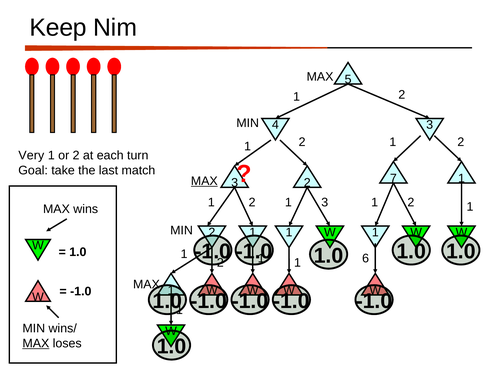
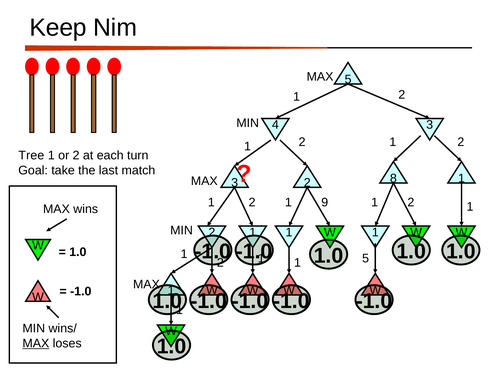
Very: Very -> Tree (31, 156)
MAX underline: present -> none (204, 181)
7: 7 -> 8 (393, 179)
2 3: 3 -> 9 (325, 202)
1 6: 6 -> 5 (366, 258)
